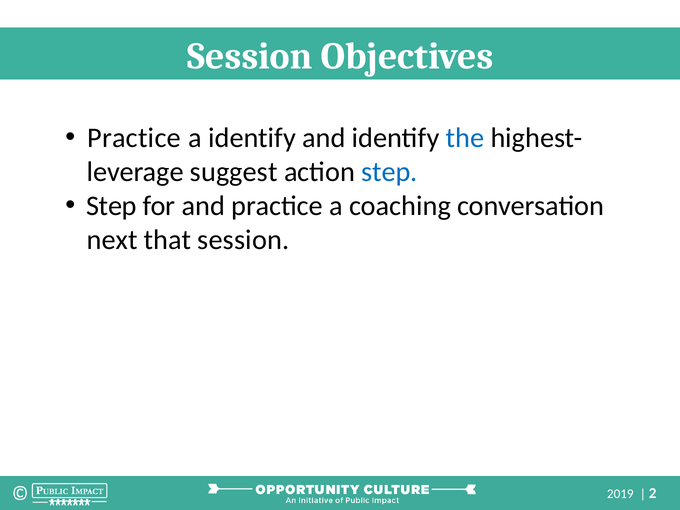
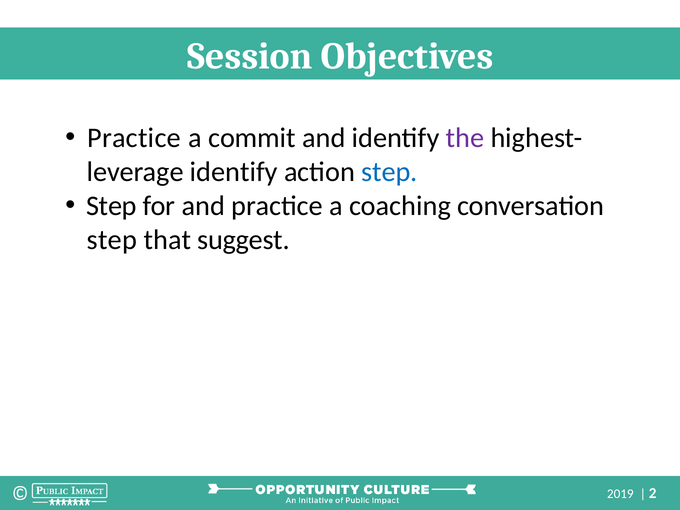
a identify: identify -> commit (252, 138)
the colour: blue -> purple (465, 138)
suggest: suggest -> identify (234, 172)
next: next -> step (112, 240)
that session: session -> suggest (244, 240)
